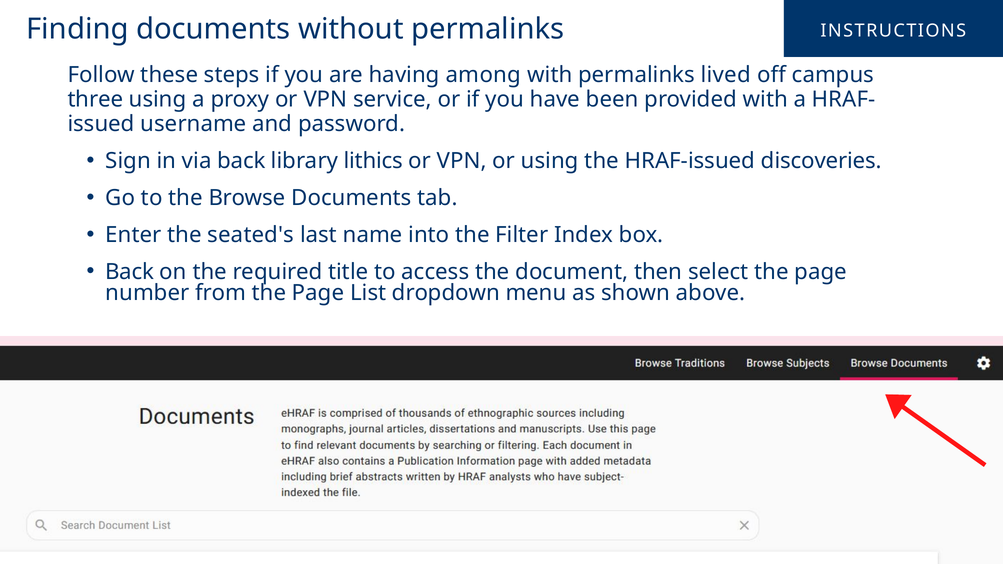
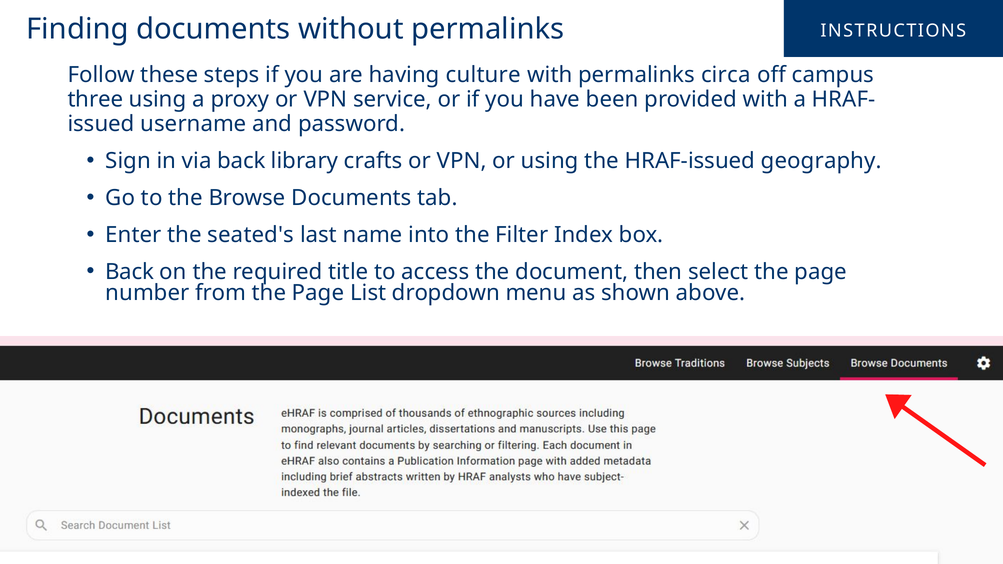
among: among -> culture (483, 75)
lived: lived -> circa (726, 75)
lithics: lithics -> crafts (373, 161)
discoveries: discoveries -> geography (821, 161)
